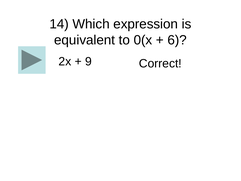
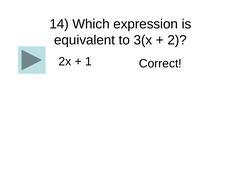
0(x: 0(x -> 3(x (143, 40)
6: 6 -> 2 (177, 40)
9: 9 -> 1 (88, 61)
